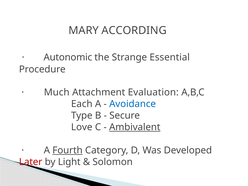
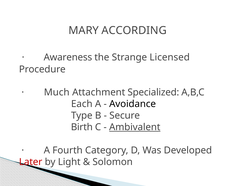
Autonomic: Autonomic -> Awareness (68, 57)
Essential: Essential -> Licensed (170, 57)
Evaluation: Evaluation -> Specialized (153, 92)
Avoidance colour: blue -> black (133, 104)
Love: Love -> Birth (82, 127)
Fourth underline: present -> none (68, 150)
